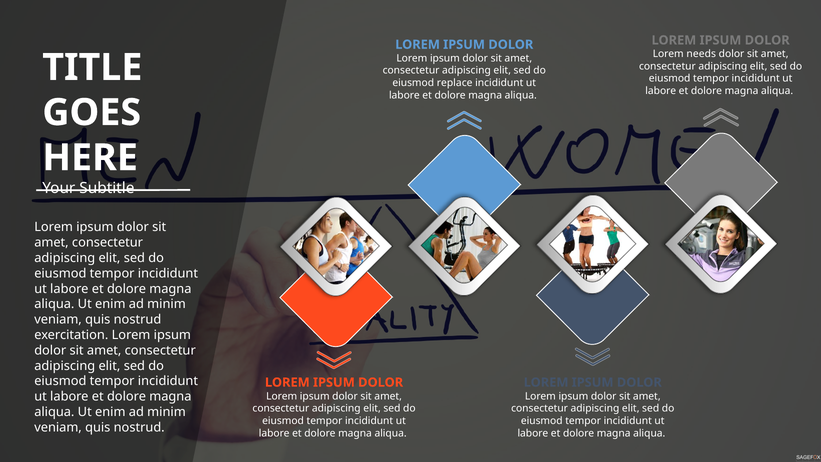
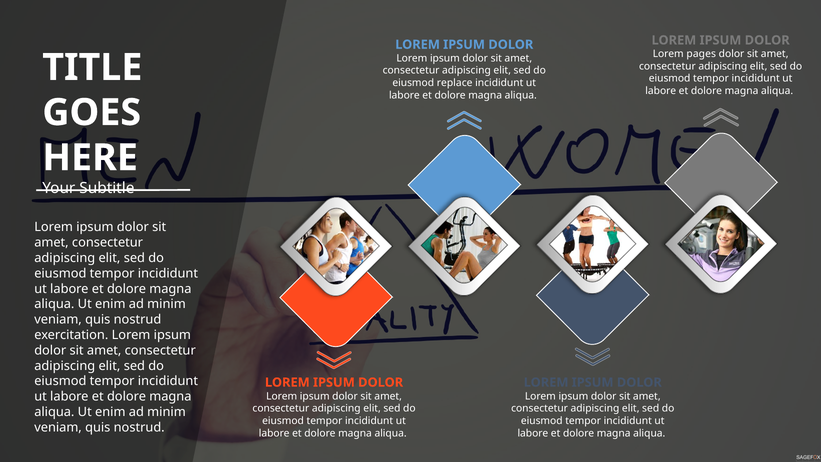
needs: needs -> pages (701, 54)
